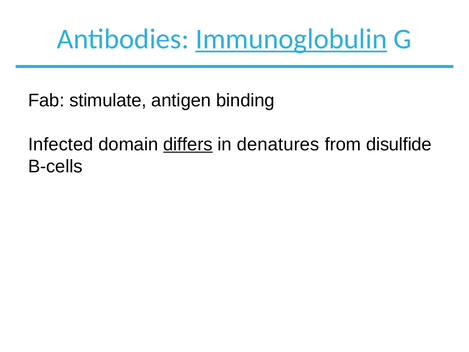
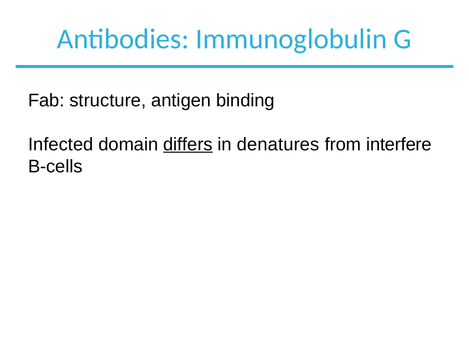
Immunoglobulin underline: present -> none (291, 39)
stimulate: stimulate -> structure (108, 101)
disulfide: disulfide -> interfere (399, 144)
